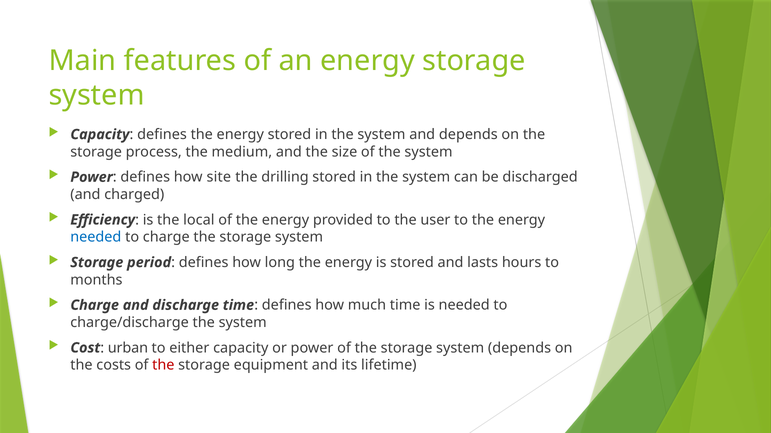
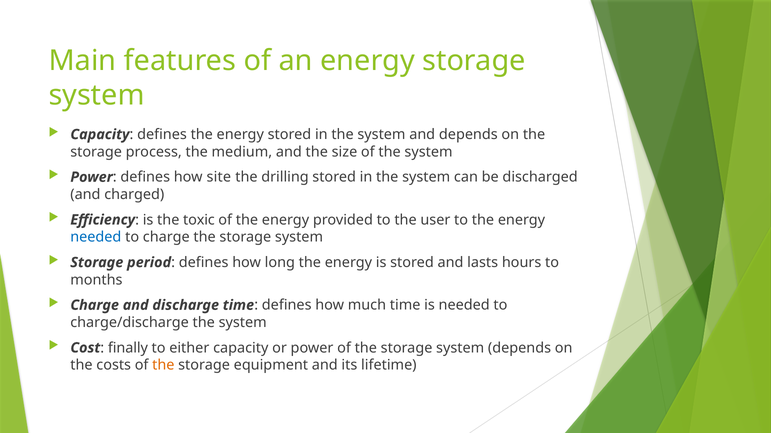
local: local -> toxic (199, 220)
urban: urban -> finally (128, 348)
the colour: red -> orange (163, 366)
